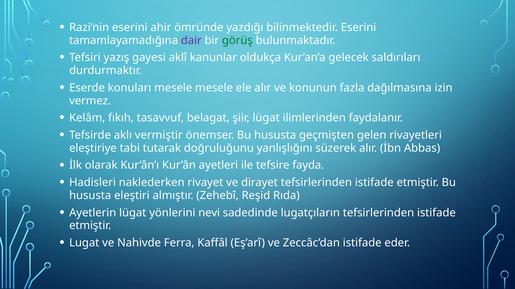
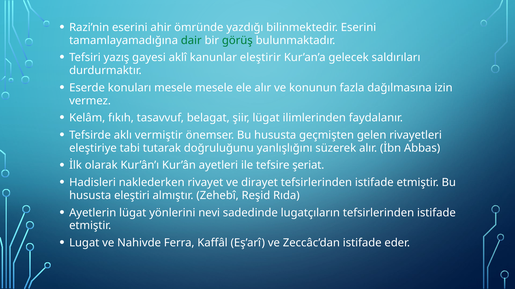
dair colour: purple -> green (191, 40)
oldukça: oldukça -> eleştirir (260, 58)
fayda: fayda -> şeriat (308, 166)
